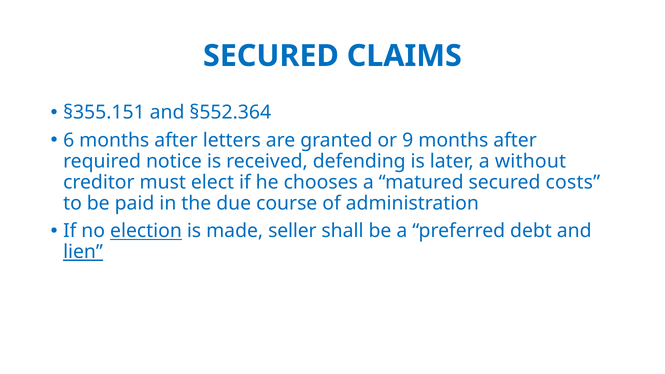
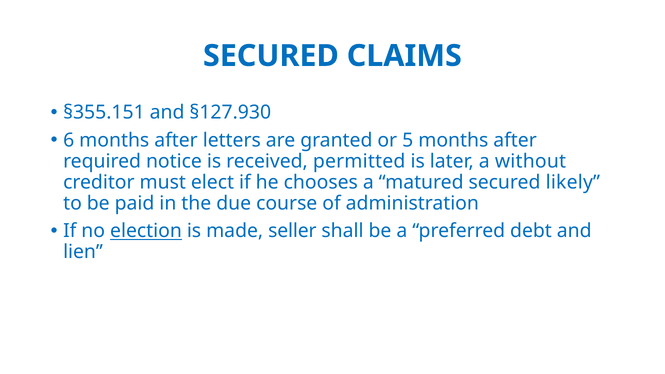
§552.364: §552.364 -> §127.930 (230, 112)
9: 9 -> 5 (408, 140)
defending: defending -> permitted (359, 161)
costs: costs -> likely (573, 182)
lien underline: present -> none (83, 252)
